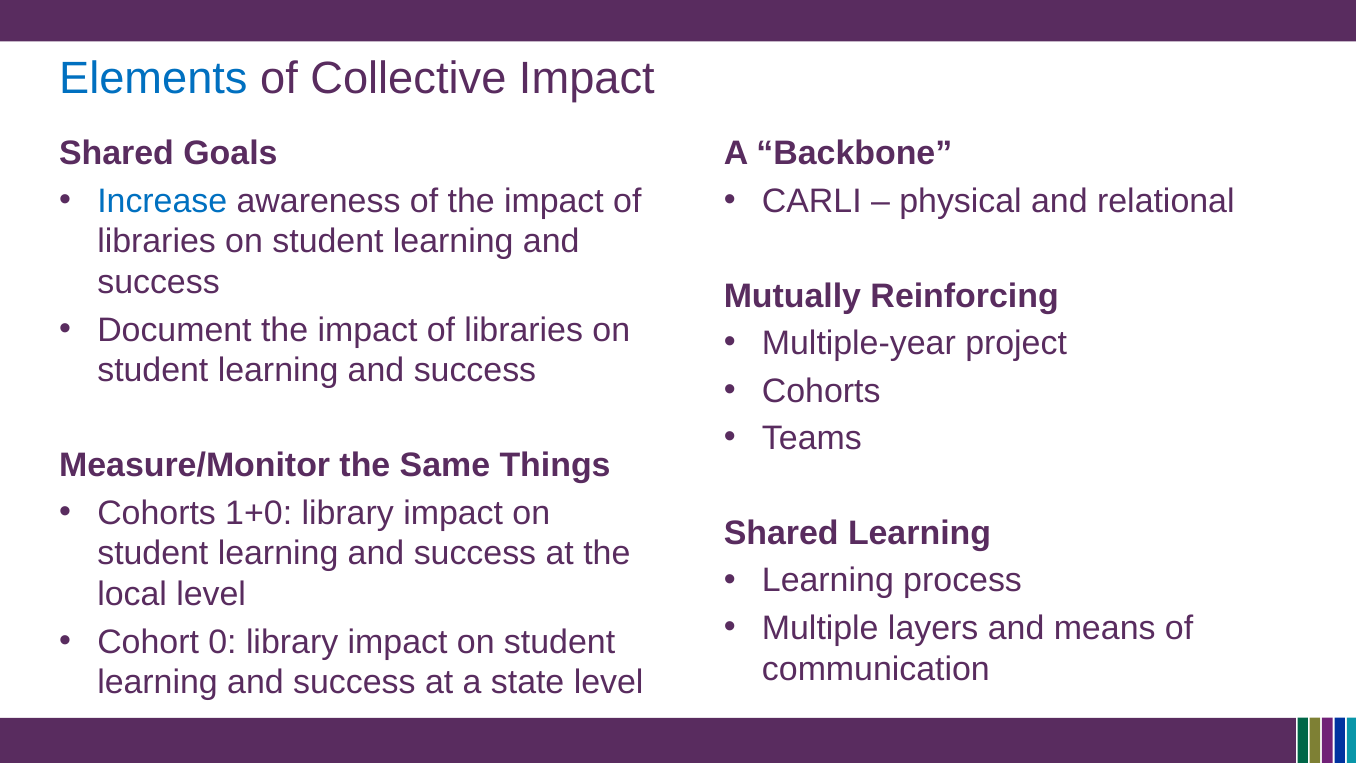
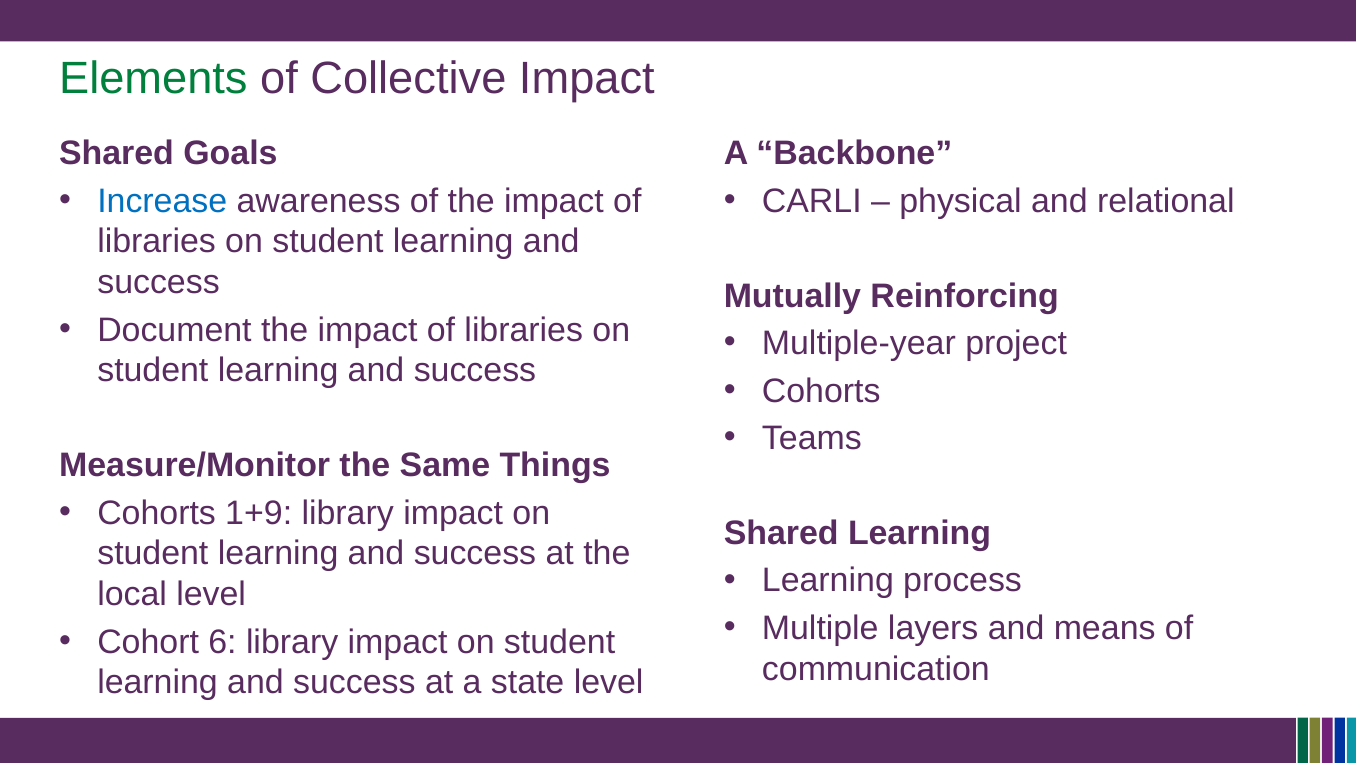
Elements colour: blue -> green (153, 78)
1+0: 1+0 -> 1+9 (259, 513)
0: 0 -> 6 (222, 642)
